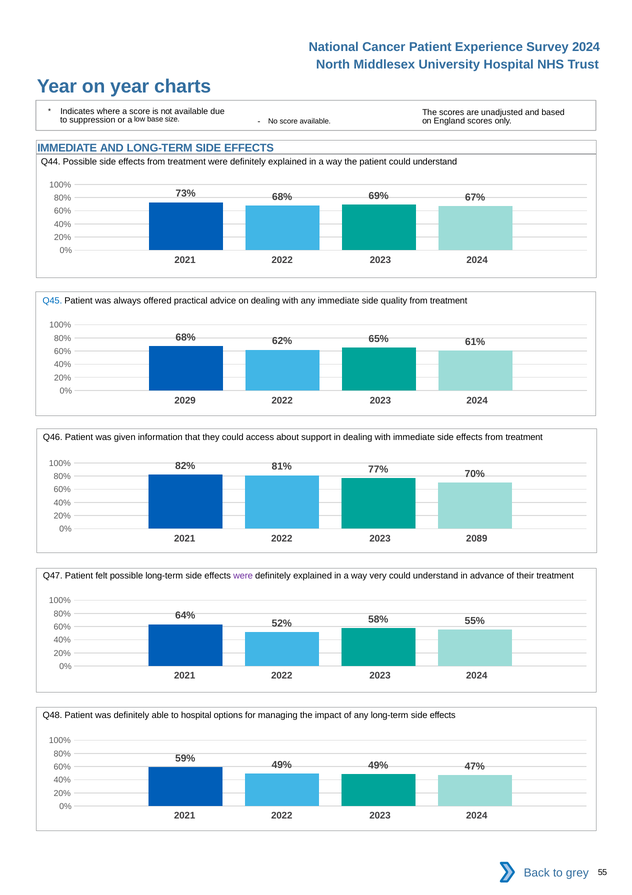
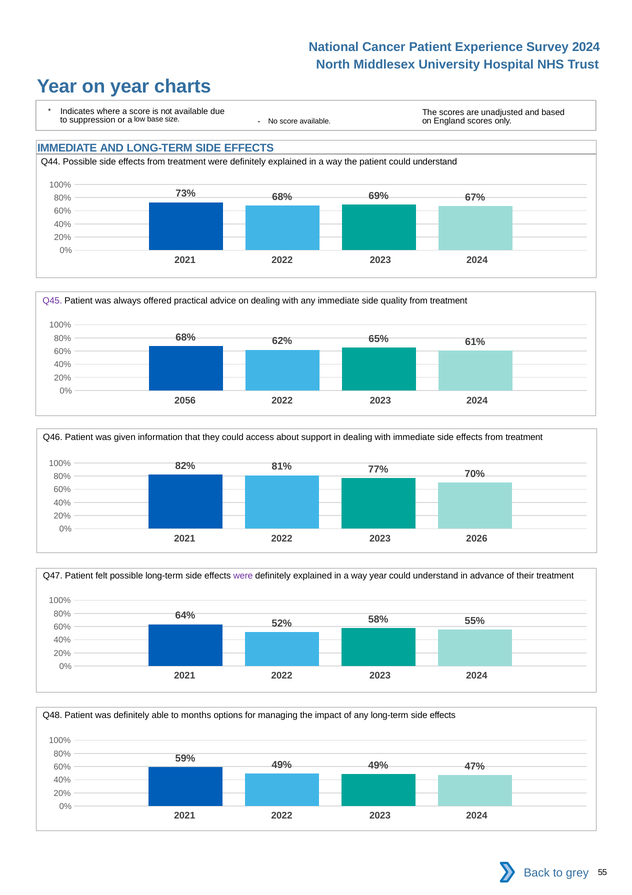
Q45 colour: blue -> purple (52, 300)
2029: 2029 -> 2056 (185, 400)
2089: 2089 -> 2026 (477, 538)
way very: very -> year (378, 576)
to hospital: hospital -> months (196, 715)
